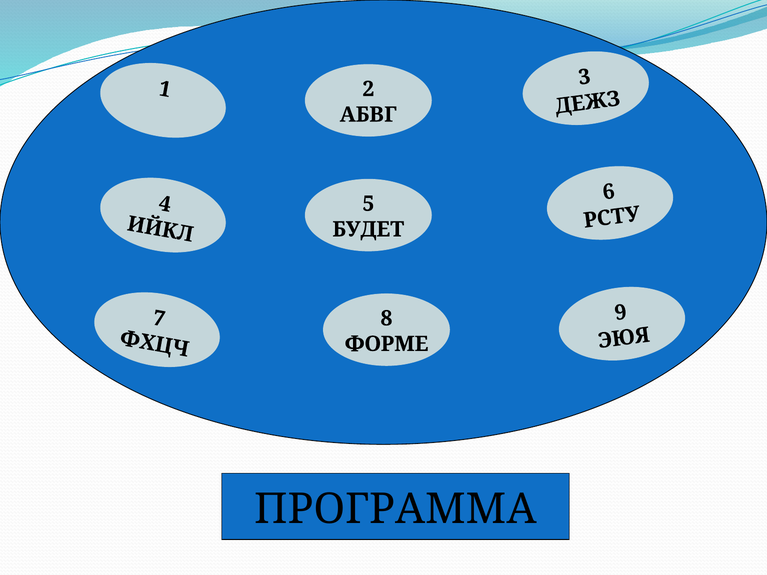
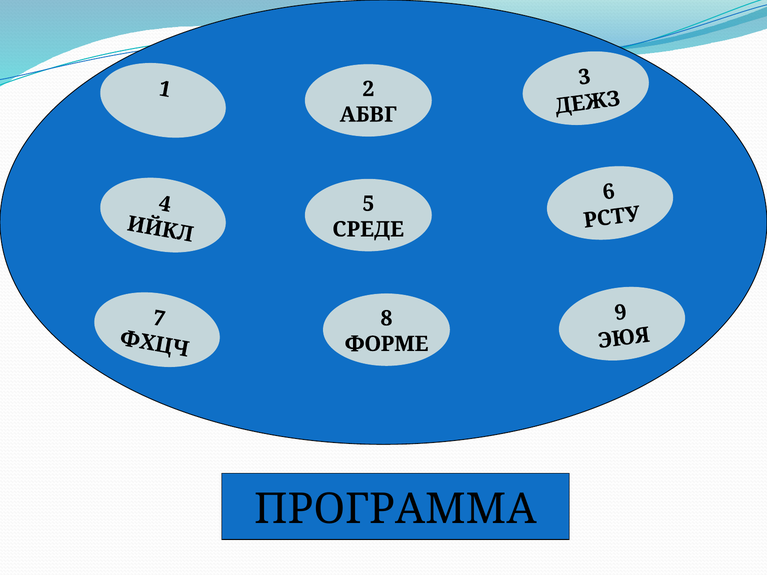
БУДЕТ: БУДЕТ -> СРЕДЕ (368, 229)
